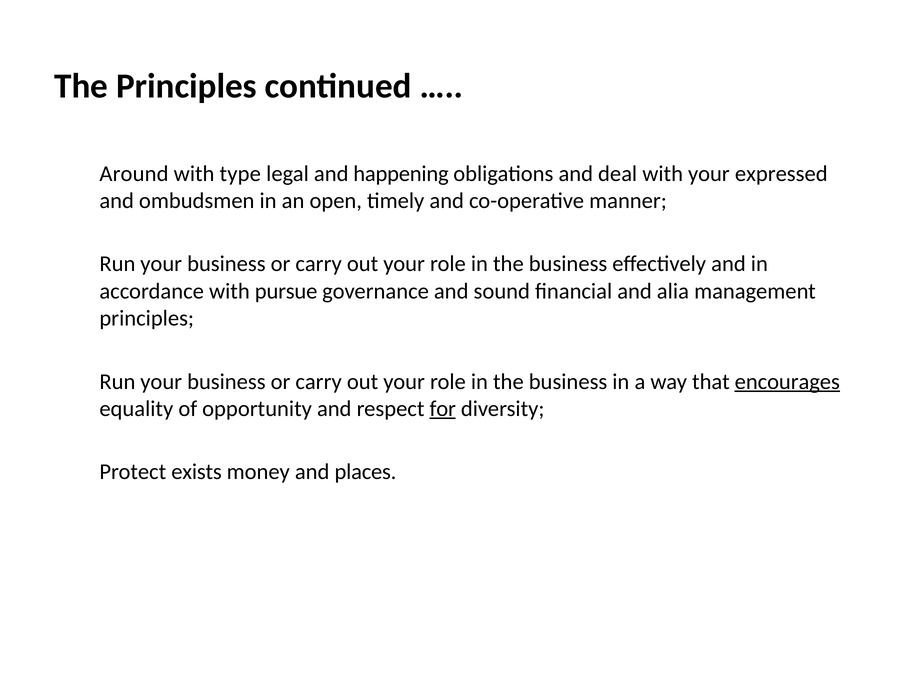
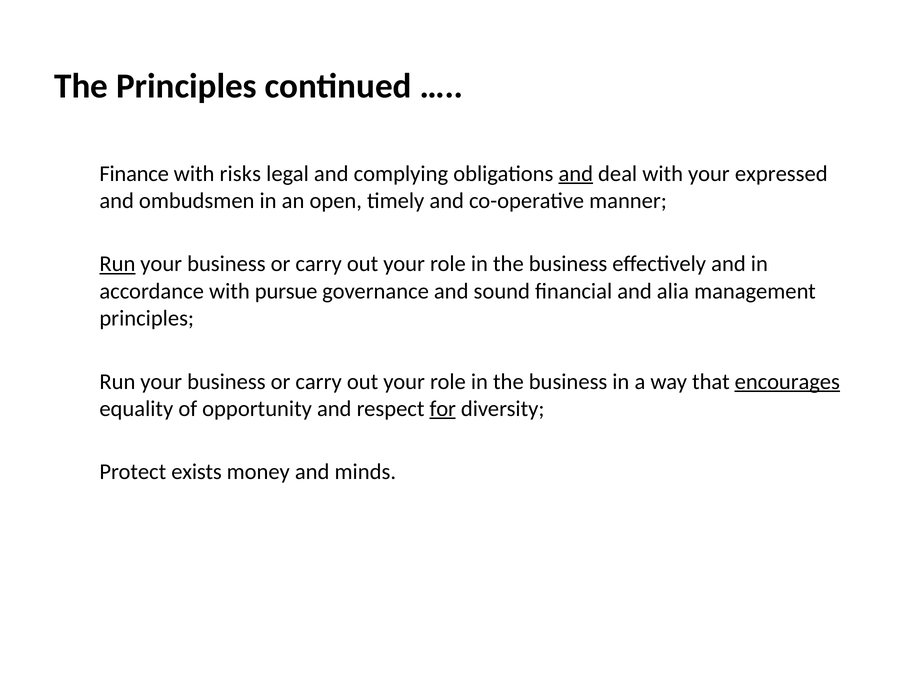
Around: Around -> Finance (134, 174)
type: type -> risks (240, 174)
happening: happening -> complying (401, 174)
and underline: none -> present (576, 174)
Run underline: none -> present (117, 264)
places: places -> minds (365, 472)
